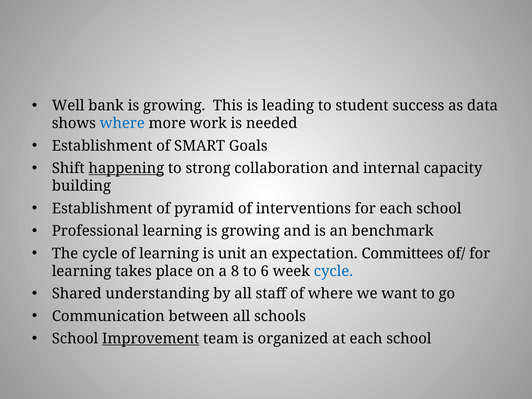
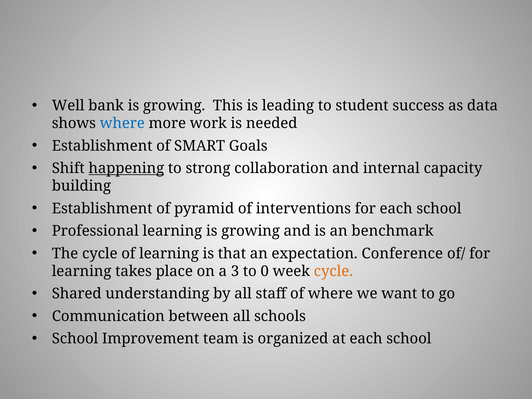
unit: unit -> that (232, 254)
Committees: Committees -> Conference (402, 254)
8: 8 -> 3 (235, 271)
6: 6 -> 0 (265, 271)
cycle colour: blue -> orange (333, 271)
Improvement underline: present -> none (151, 339)
